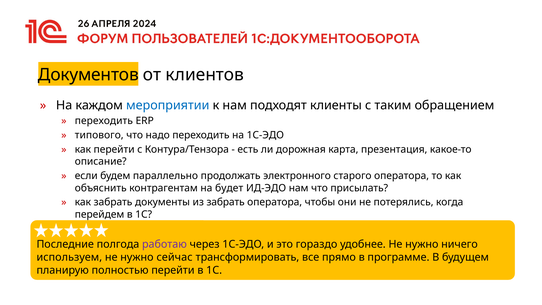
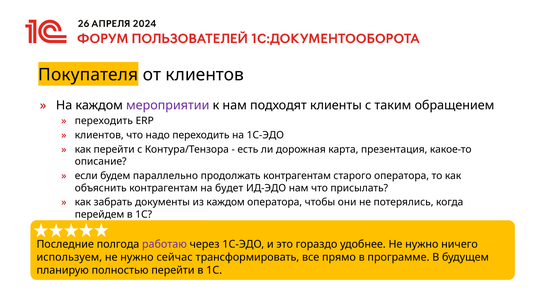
Документов: Документов -> Покупателя (88, 75)
мероприятии colour: blue -> purple (168, 105)
типового: типового -> клиентов (99, 135)
продолжать электронного: электронного -> контрагентам (297, 176)
из забрать: забрать -> каждом (226, 202)
